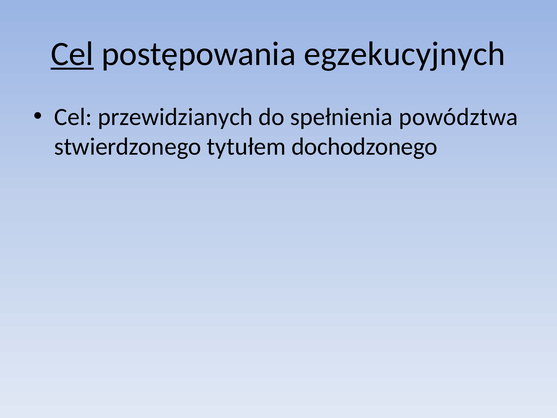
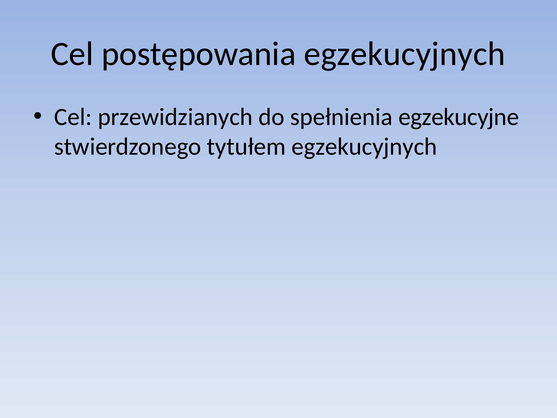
Cel underline: present -> none (72, 54)
powództwa: powództwa -> egzekucyjne (459, 117)
tytułem dochodzonego: dochodzonego -> egzekucyjnych (364, 147)
